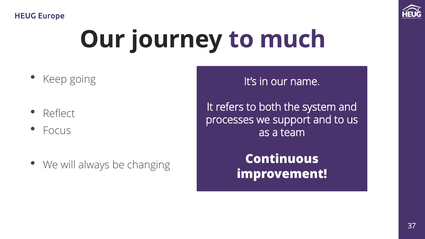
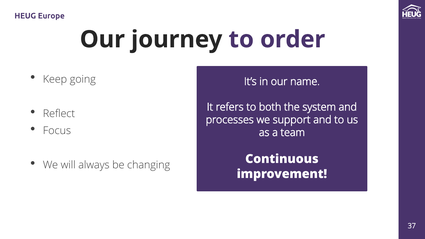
much: much -> order (293, 39)
